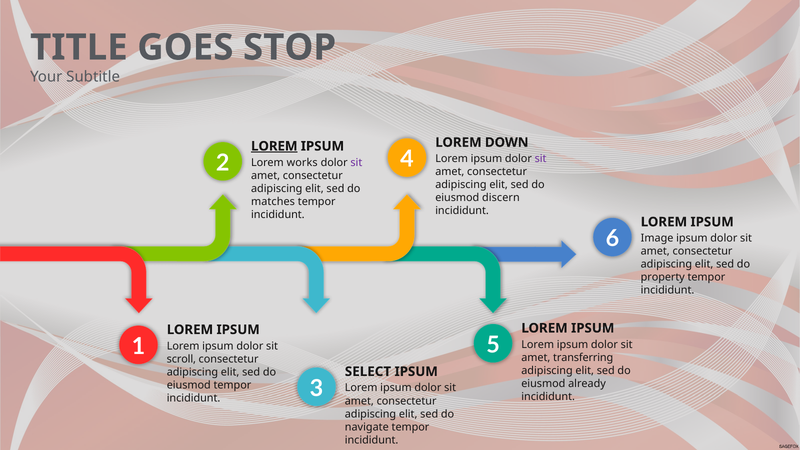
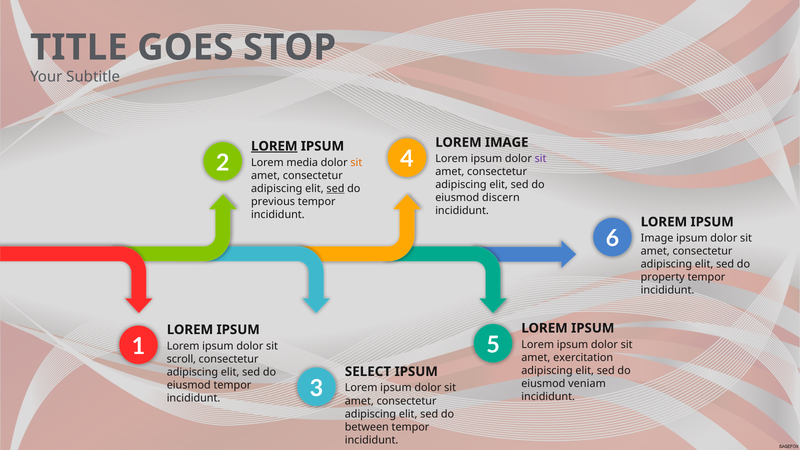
LOREM DOWN: DOWN -> IMAGE (507, 142)
works: works -> media (302, 163)
sit colour: purple -> orange (356, 163)
sed underline: none -> present (335, 189)
matches: matches -> previous (273, 202)
transferring: transferring -> exercitation (583, 357)
already: already -> veniam (587, 384)
navigate: navigate -> between (367, 427)
